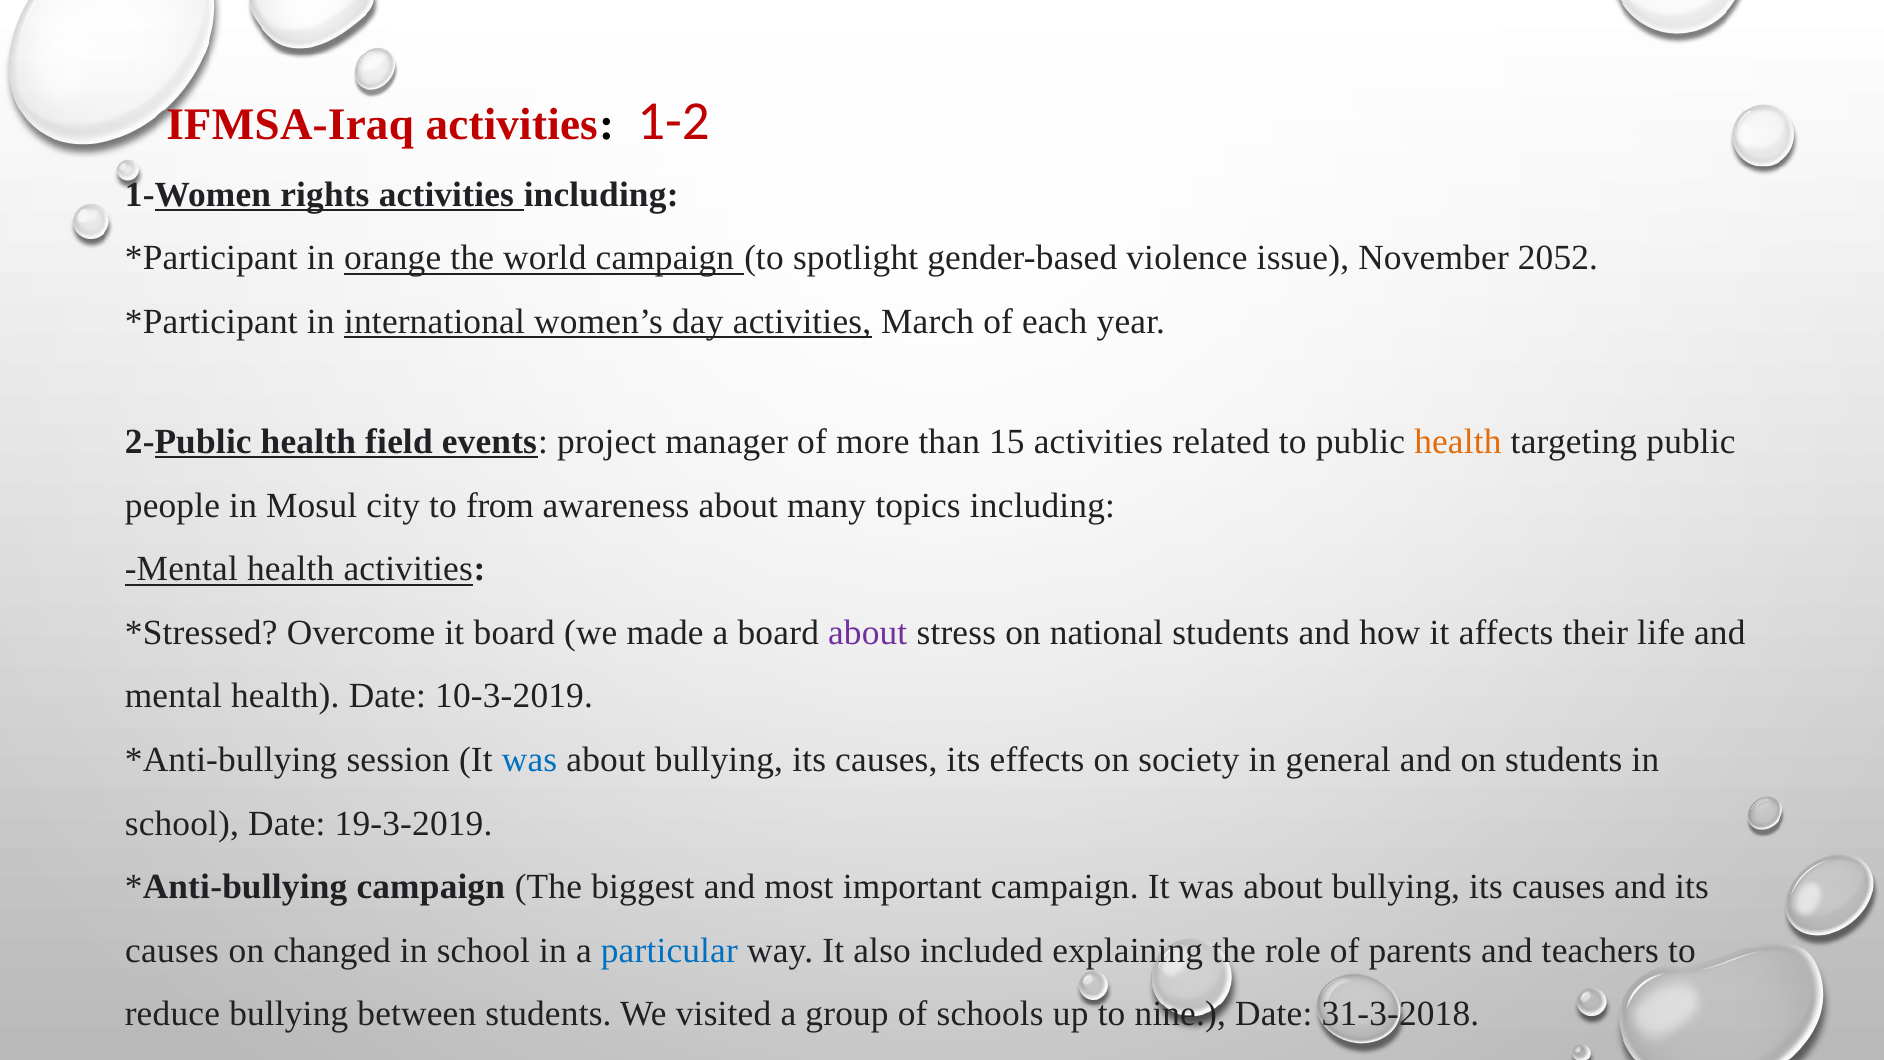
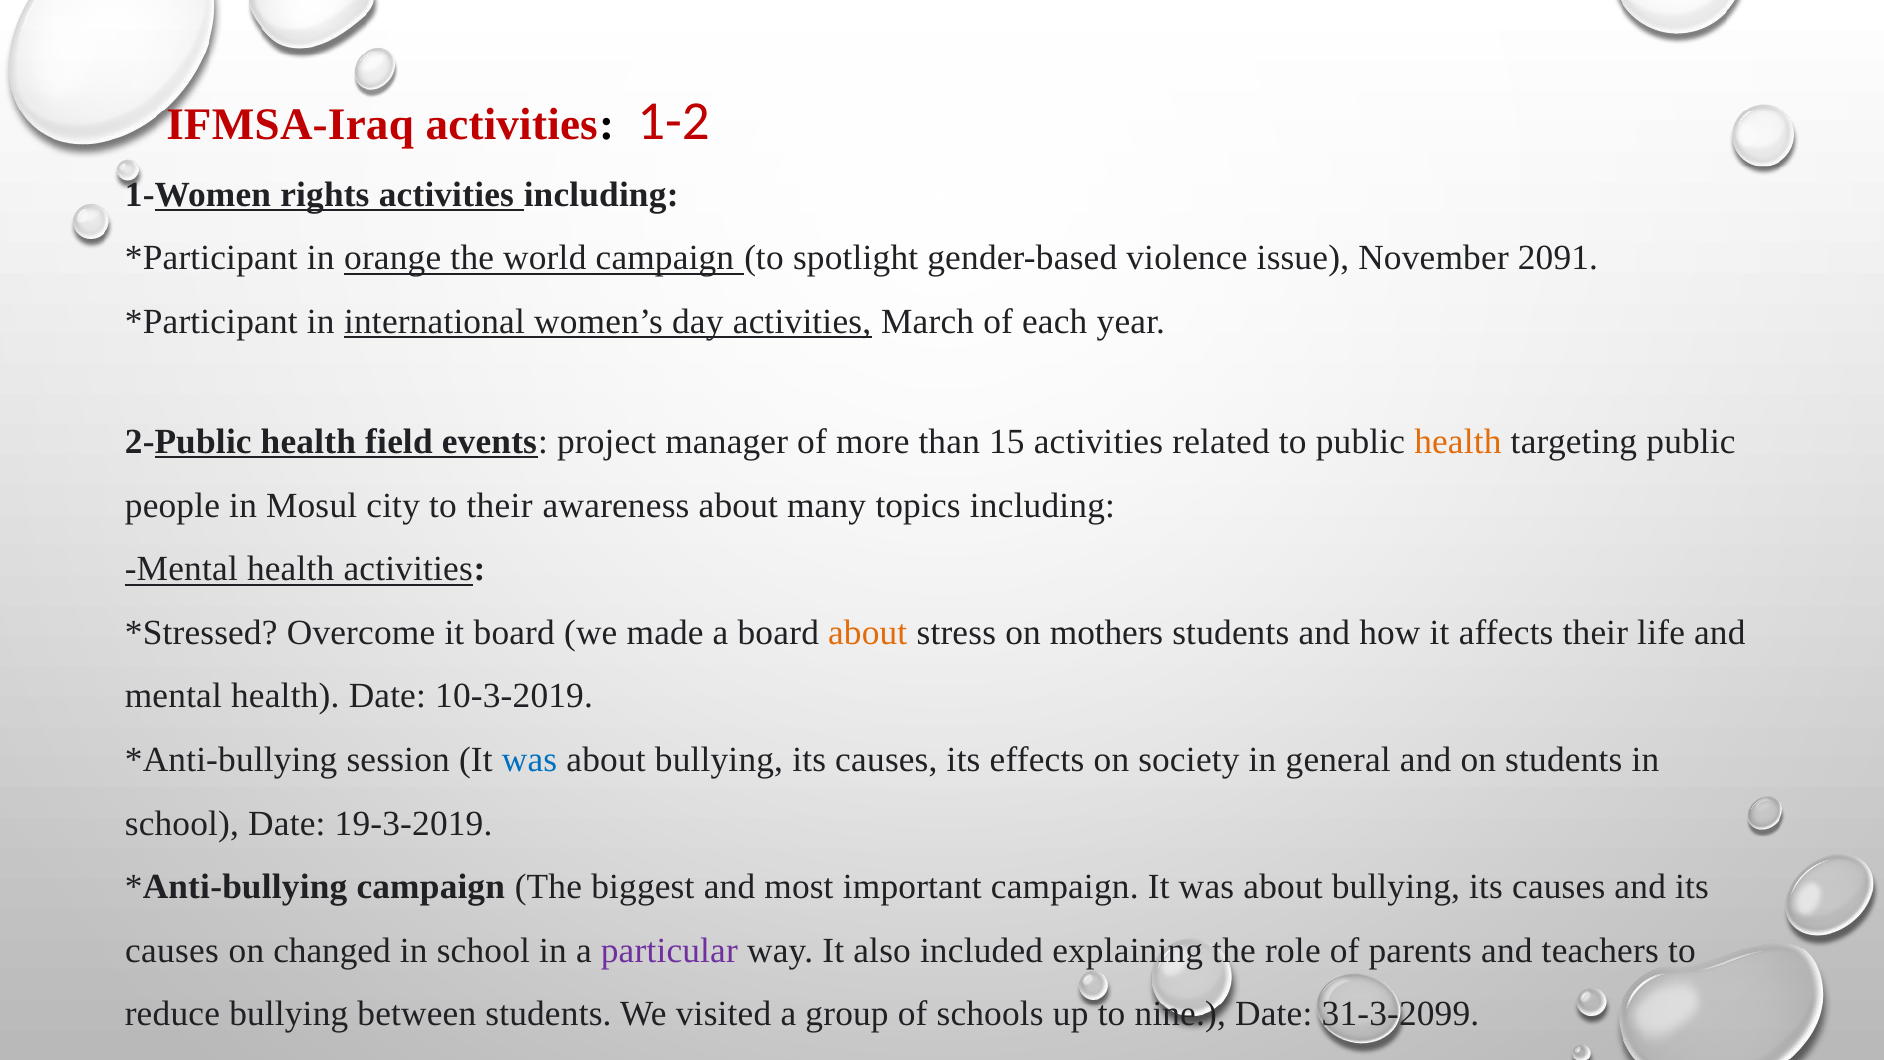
2052: 2052 -> 2091 (1558, 258)
to from: from -> their (500, 505)
about colour: purple -> orange (868, 632)
national: national -> mothers (1107, 632)
particular colour: blue -> purple (669, 950)
31-3-2018: 31-3-2018 -> 31-3-2099 (1400, 1014)
